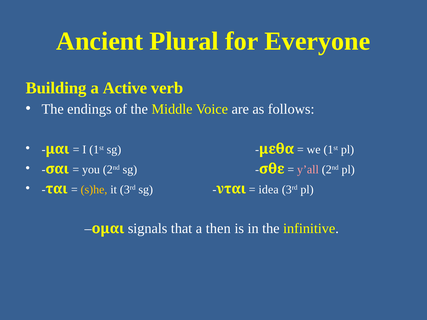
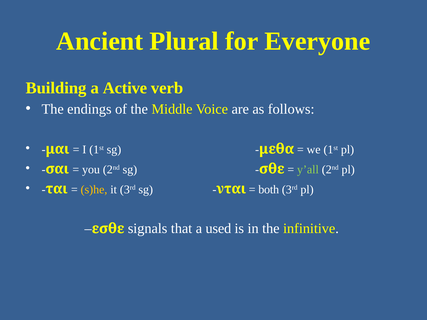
y’all colour: pink -> light green (308, 170)
idea: idea -> both (269, 190)
ομαι: ομαι -> εσθε (108, 229)
then: then -> used (218, 229)
